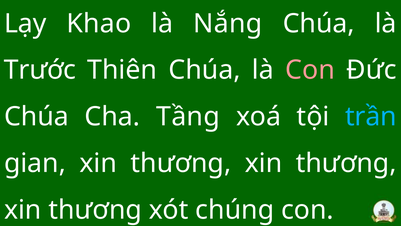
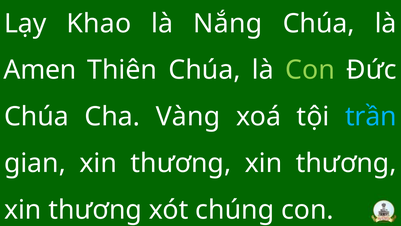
Trước: Trước -> Amen (40, 70)
Con colour: pink -> light green (310, 70)
Tầng: Tầng -> Vàng (188, 117)
